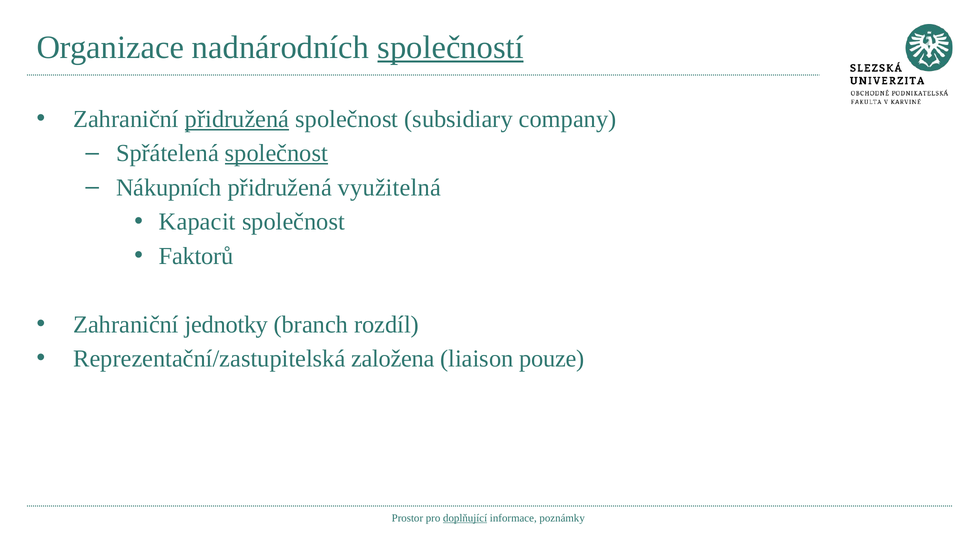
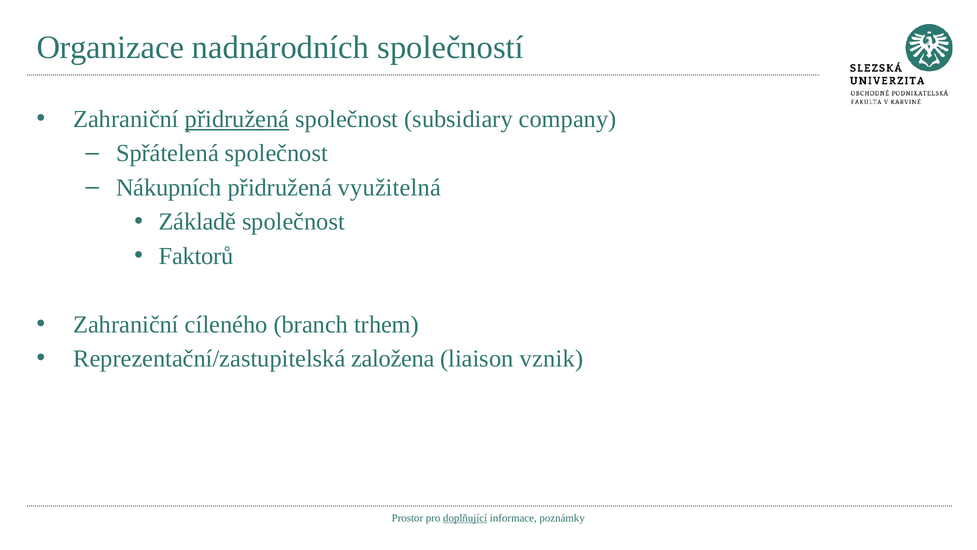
společností underline: present -> none (451, 48)
společnost underline: present -> none (276, 153)
Kapacit: Kapacit -> Základě (197, 222)
jednotky: jednotky -> cíleného (226, 324)
rozdíl: rozdíl -> trhem (387, 324)
pouze: pouze -> vznik (552, 358)
